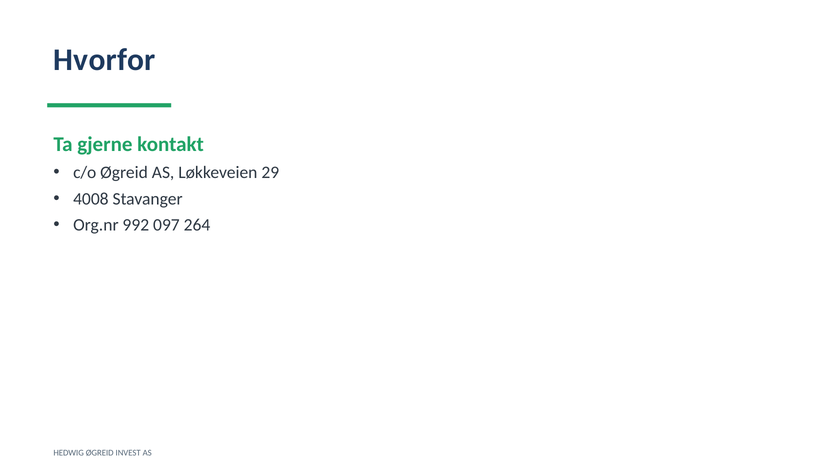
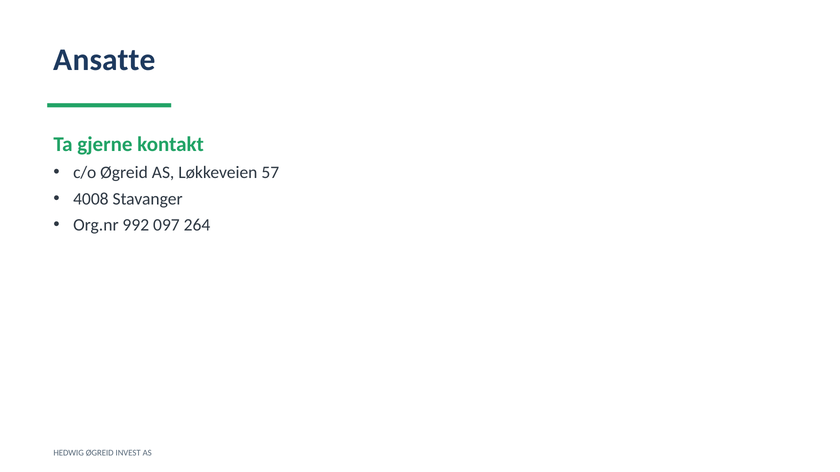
Hvorfor: Hvorfor -> Ansatte (105, 60)
29: 29 -> 57 (270, 173)
